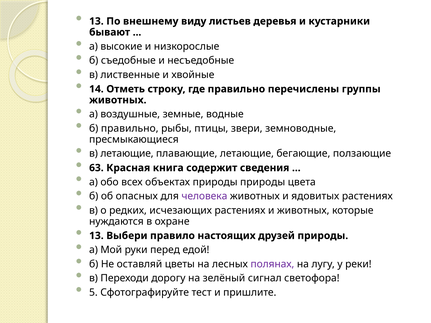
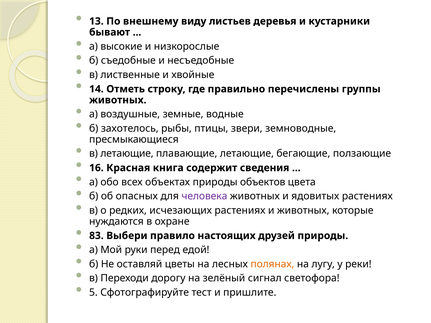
б правильно: правильно -> захотелось (130, 129)
63: 63 -> 16 (96, 168)
природы природы: природы -> объектов (263, 182)
13: 13 -> 83 (96, 236)
полянах colour: purple -> orange (272, 264)
